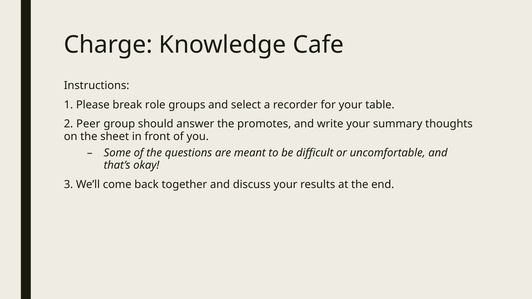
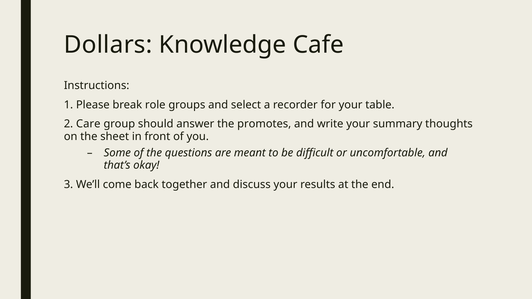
Charge: Charge -> Dollars (108, 45)
Peer: Peer -> Care (88, 124)
